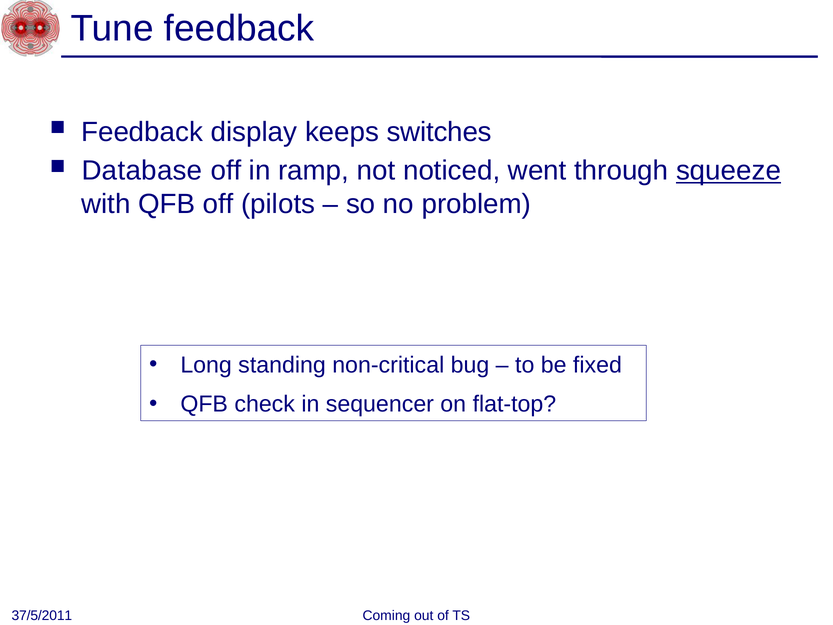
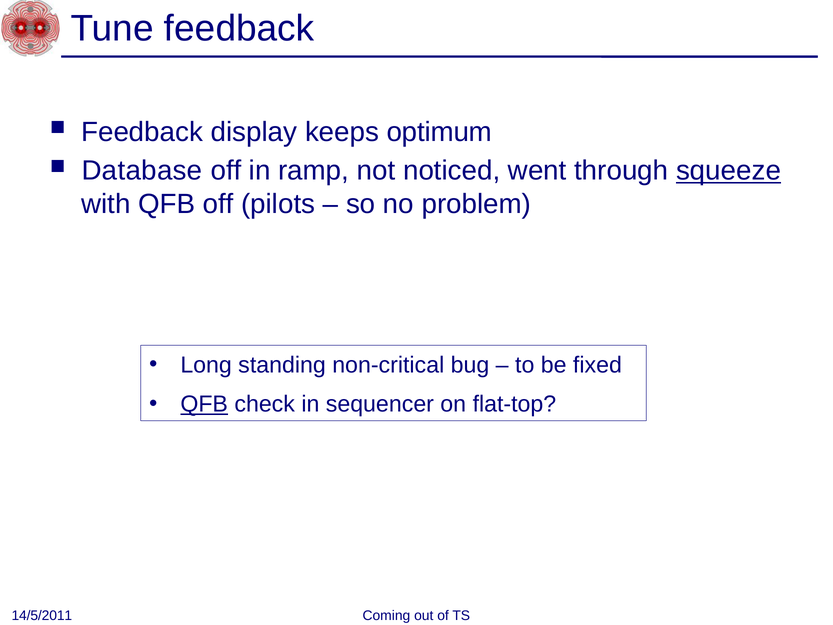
switches: switches -> optimum (439, 132)
QFB underline: none -> present (204, 404)
37/5/2011: 37/5/2011 -> 14/5/2011 (42, 616)
